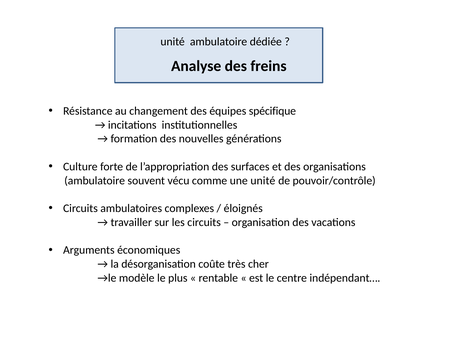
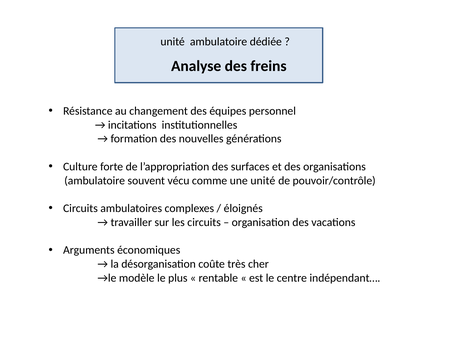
spécifique: spécifique -> personnel (272, 111)
